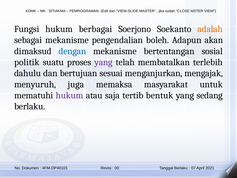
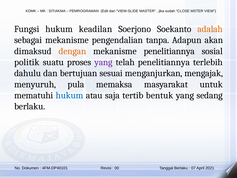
berbagai: berbagai -> keadilan (96, 29)
boleh: boleh -> tanpa (158, 40)
dengan colour: blue -> orange (72, 51)
mekanisme bertentangan: bertentangan -> penelitiannya (169, 51)
telah membatalkan: membatalkan -> penelitiannya (164, 62)
juga: juga -> pula (76, 84)
hukum colour: purple -> blue (70, 95)
